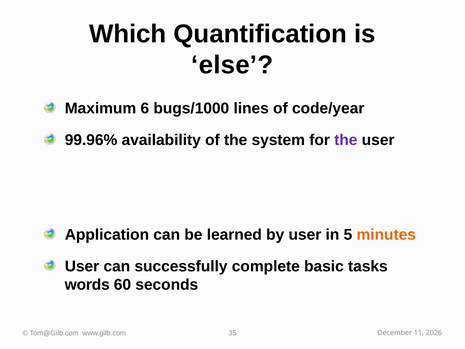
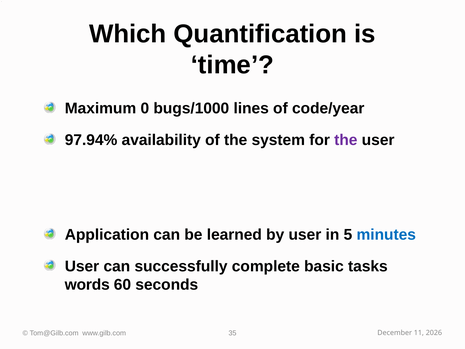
else: else -> time (232, 65)
6: 6 -> 0 (145, 108)
99.96%: 99.96% -> 97.94% (91, 140)
minutes colour: orange -> blue (386, 235)
